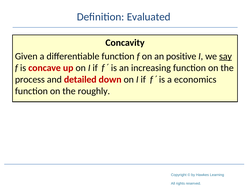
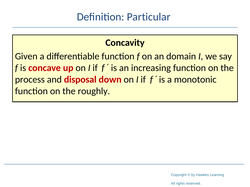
Evaluated: Evaluated -> Particular (149, 17)
positive: positive -> domain (181, 56)
say underline: present -> none (226, 56)
detailed: detailed -> disposal (80, 80)
economics: economics -> monotonic (195, 80)
